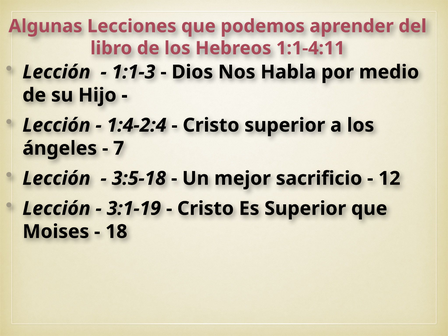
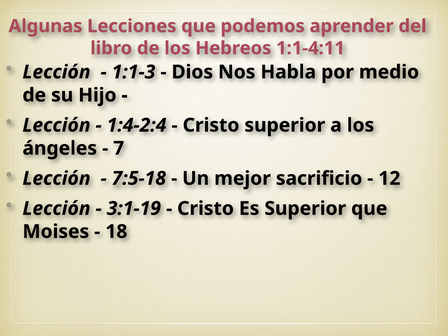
3:5-18: 3:5-18 -> 7:5-18 (139, 178)
